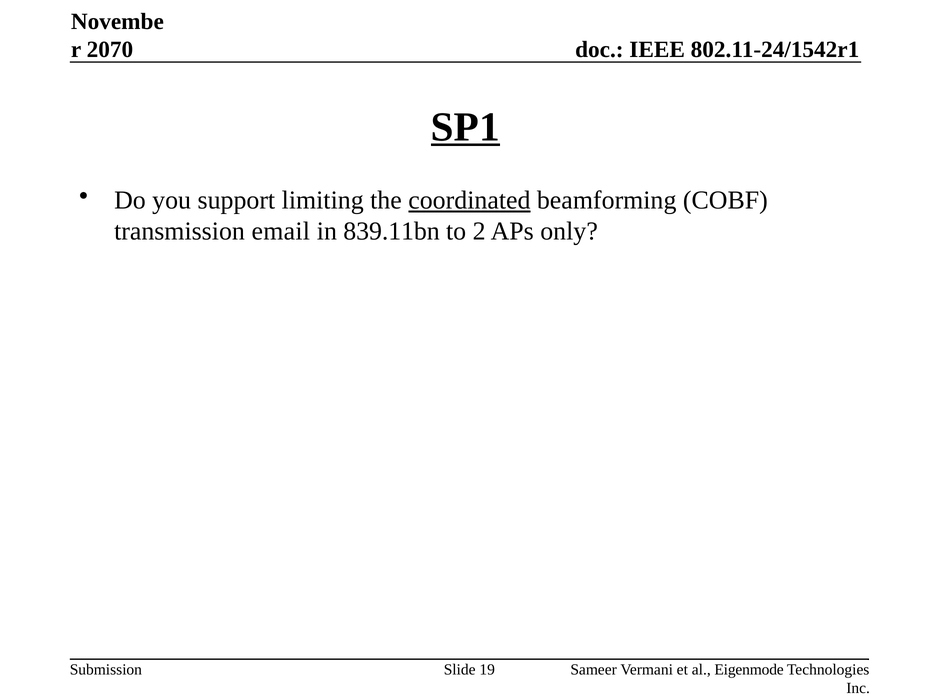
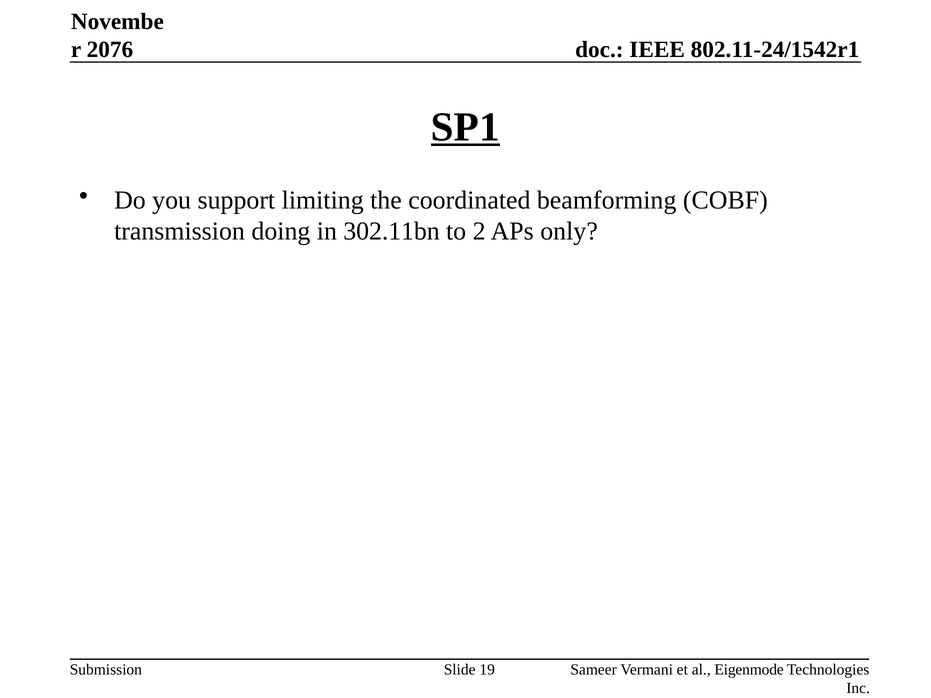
2070: 2070 -> 2076 (110, 50)
coordinated underline: present -> none (469, 200)
email: email -> doing (281, 232)
839.11bn: 839.11bn -> 302.11bn (392, 232)
